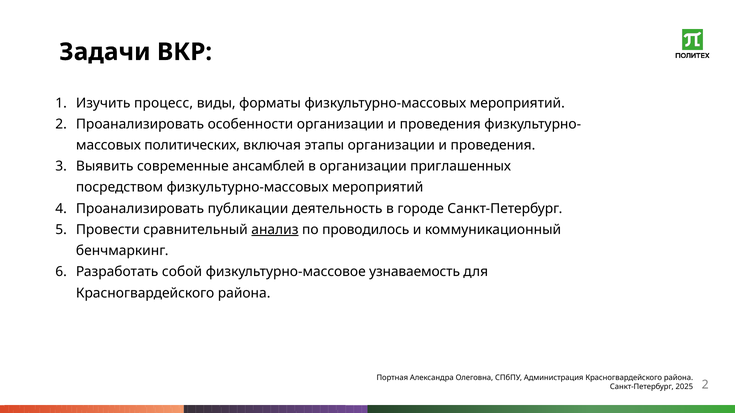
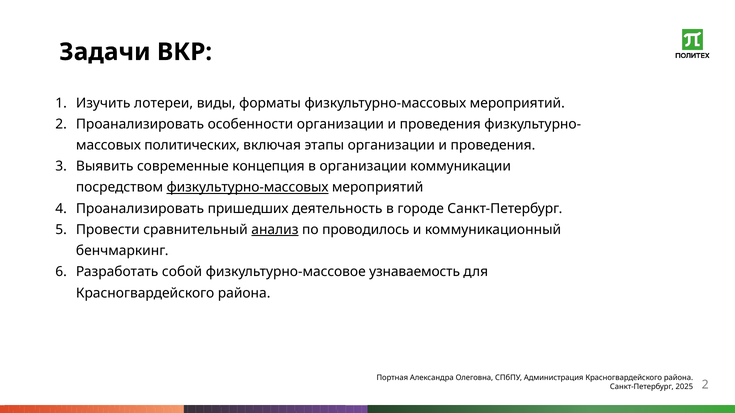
процесс: процесс -> лотереи (164, 103)
ансамблей: ансамблей -> концепция (269, 167)
приглашенных: приглашенных -> коммуникации (461, 167)
физкультурно-массовых underline: none -> present (248, 188)
публикации: публикации -> пришедших (248, 209)
